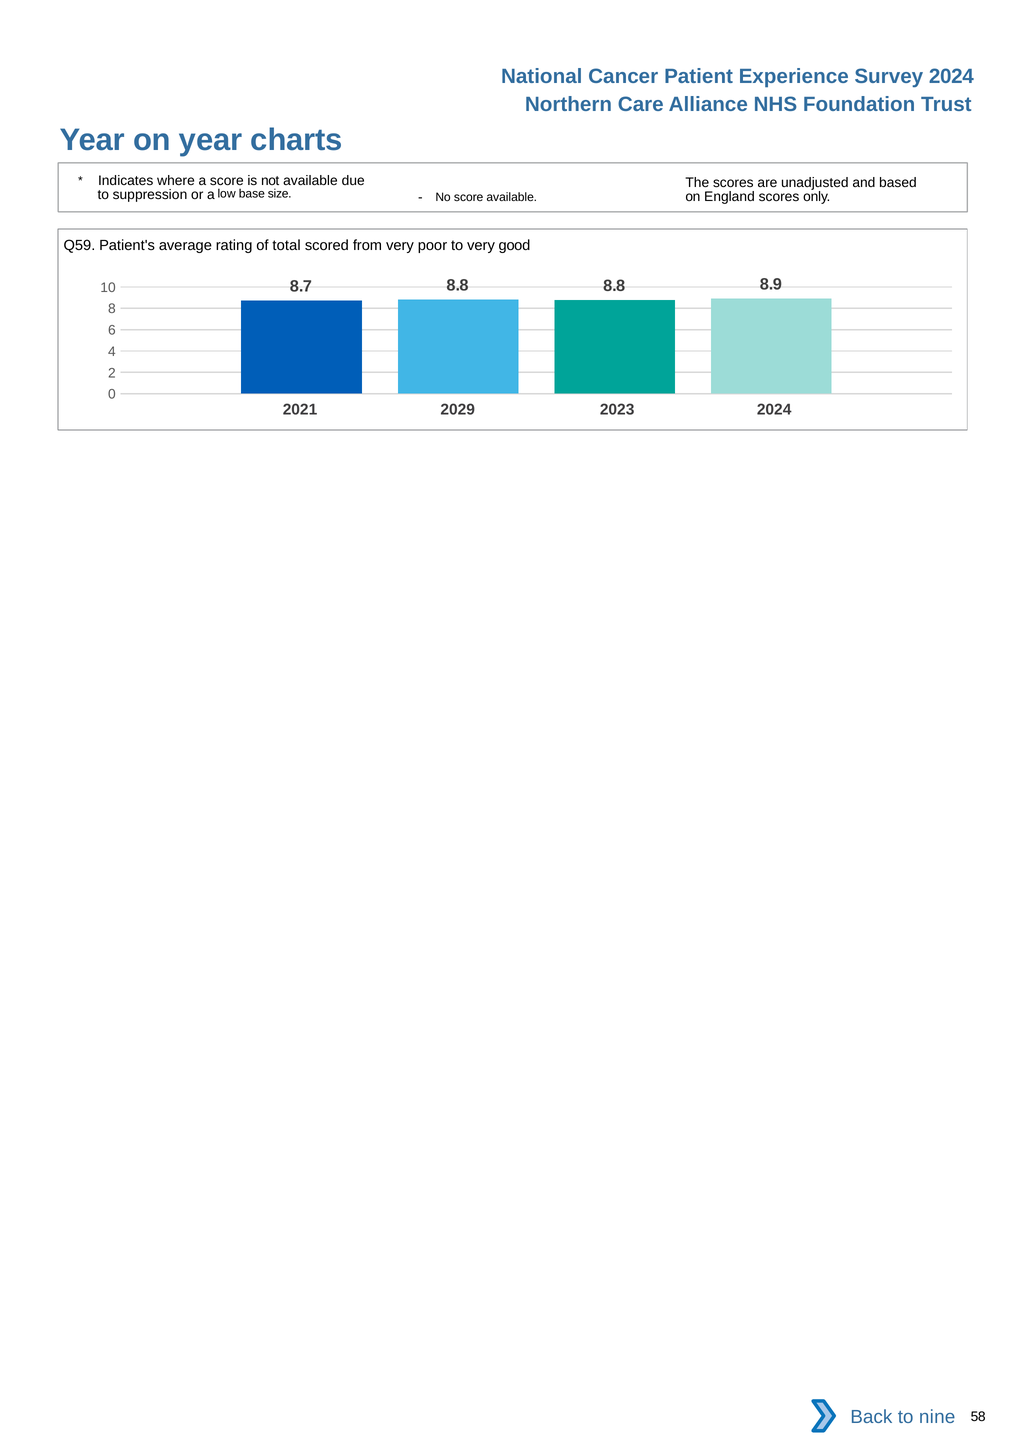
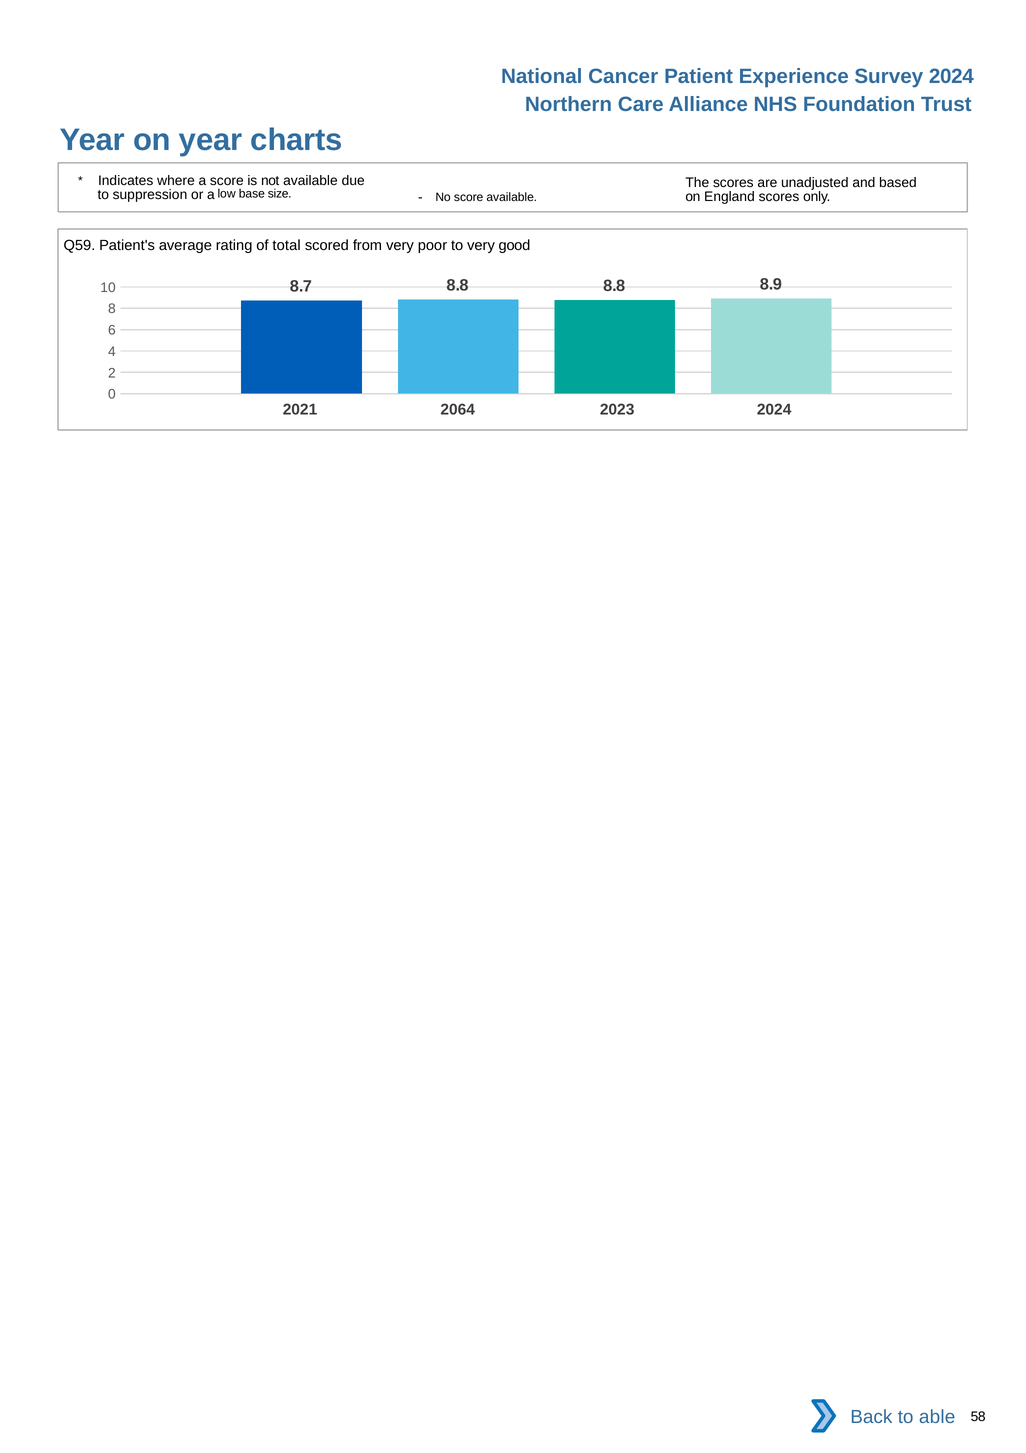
2029: 2029 -> 2064 (458, 409)
nine: nine -> able (937, 1416)
